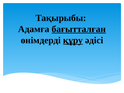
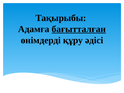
құру underline: present -> none (73, 40)
